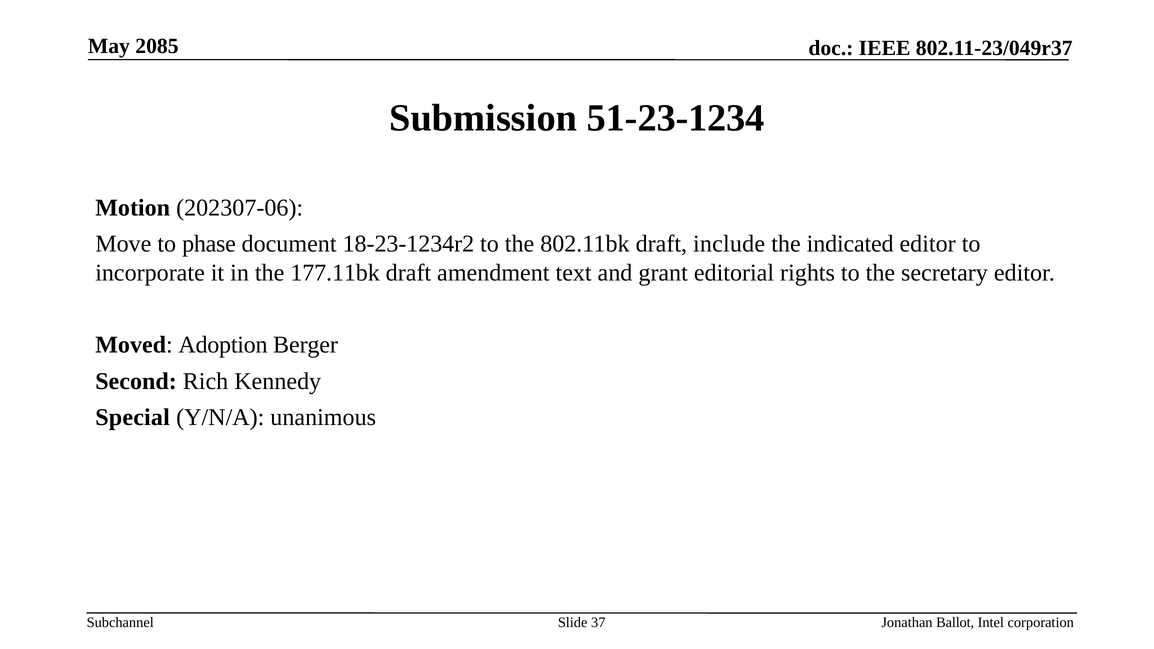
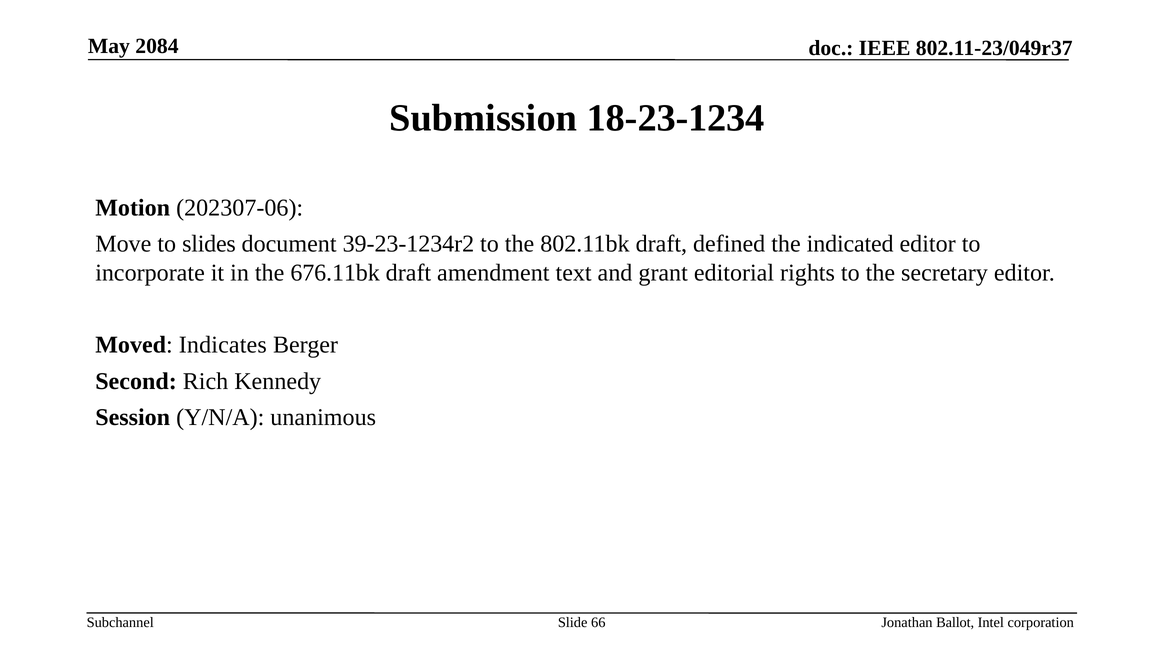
2085: 2085 -> 2084 (157, 46)
51-23-1234: 51-23-1234 -> 18-23-1234 (676, 118)
phase: phase -> slides (209, 244)
18-23-1234r2: 18-23-1234r2 -> 39-23-1234r2 (408, 244)
include: include -> defined (729, 244)
177.11bk: 177.11bk -> 676.11bk (335, 273)
Adoption: Adoption -> Indicates (223, 345)
Special: Special -> Session (133, 417)
37: 37 -> 66 (598, 623)
